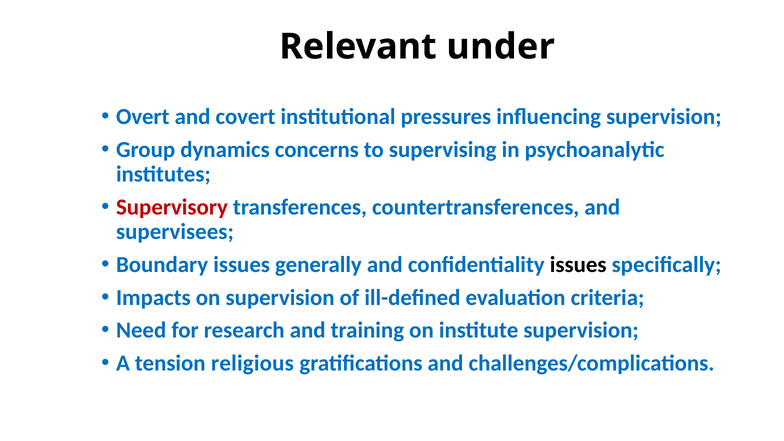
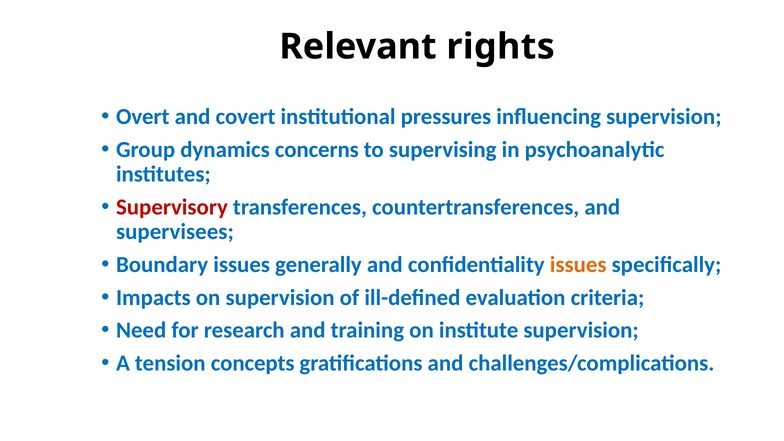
under: under -> rights (501, 47)
issues colour: black -> orange (578, 265)
religious: religious -> concepts (253, 363)
